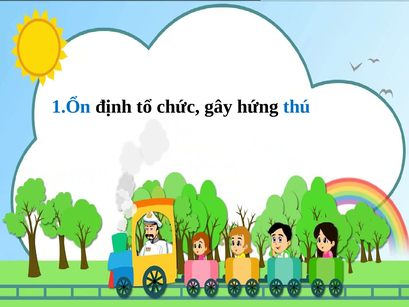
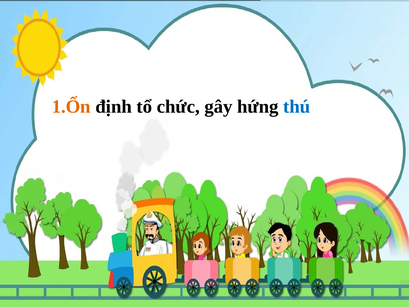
1.Ổn colour: blue -> orange (71, 107)
